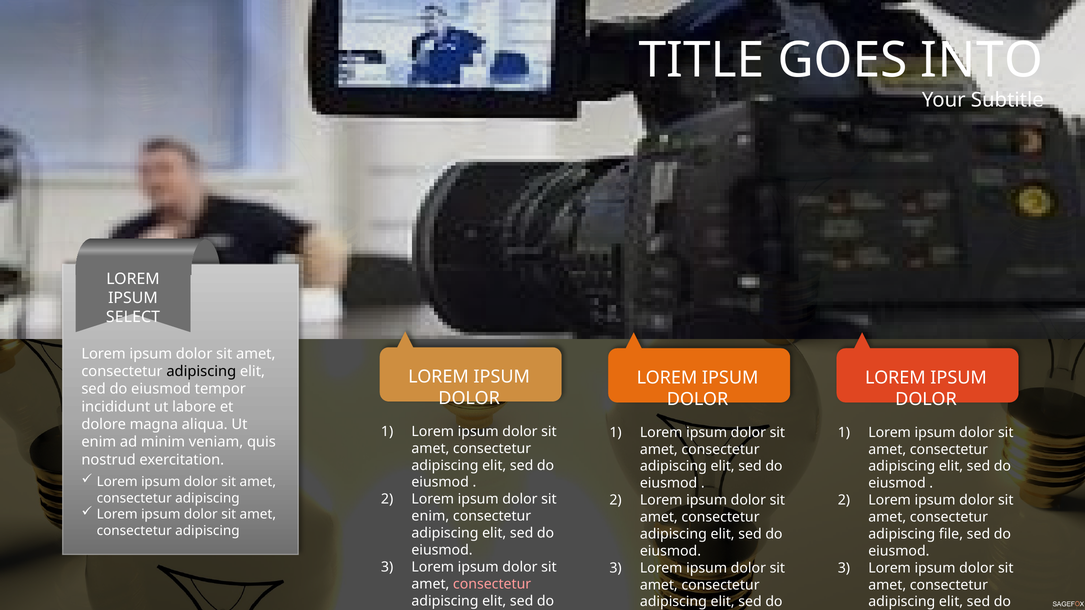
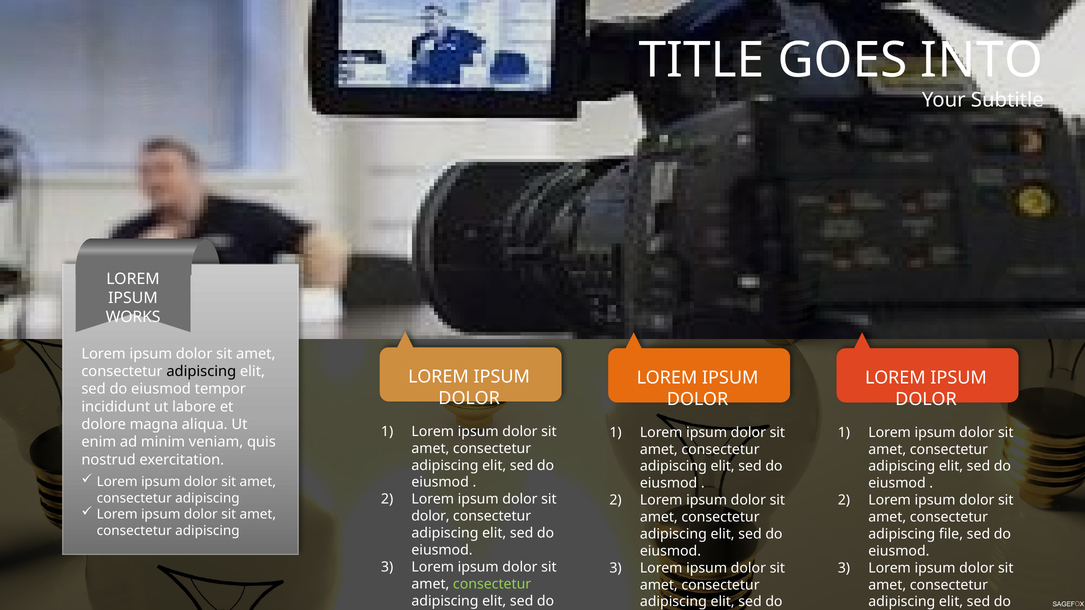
SELECT: SELECT -> WORKS (133, 317)
enim: enim -> dolor (430, 516)
consectetur colour: pink -> light green (492, 584)
